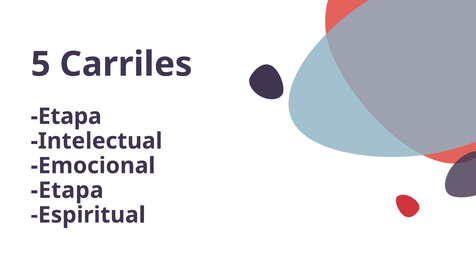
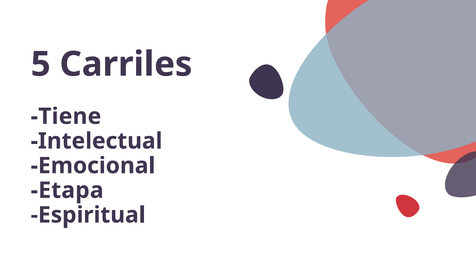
Etapa: Etapa -> Tiene (66, 116)
